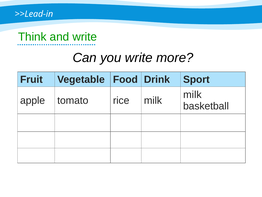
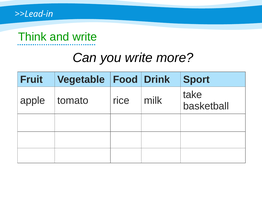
milk: milk -> take (192, 95)
